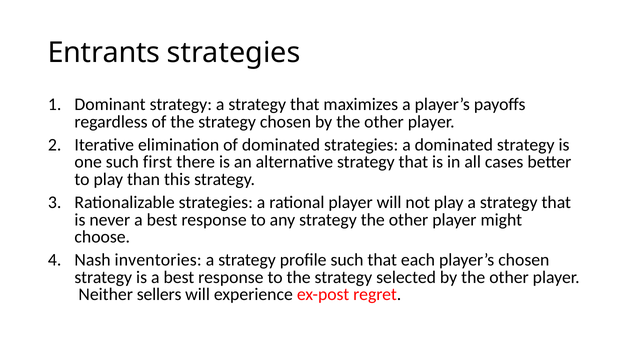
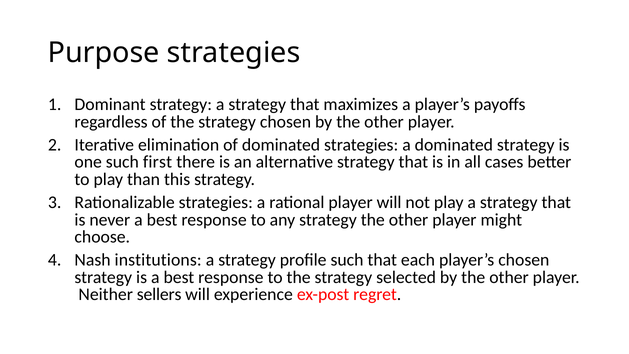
Entrants: Entrants -> Purpose (104, 53)
inventories: inventories -> institutions (158, 260)
